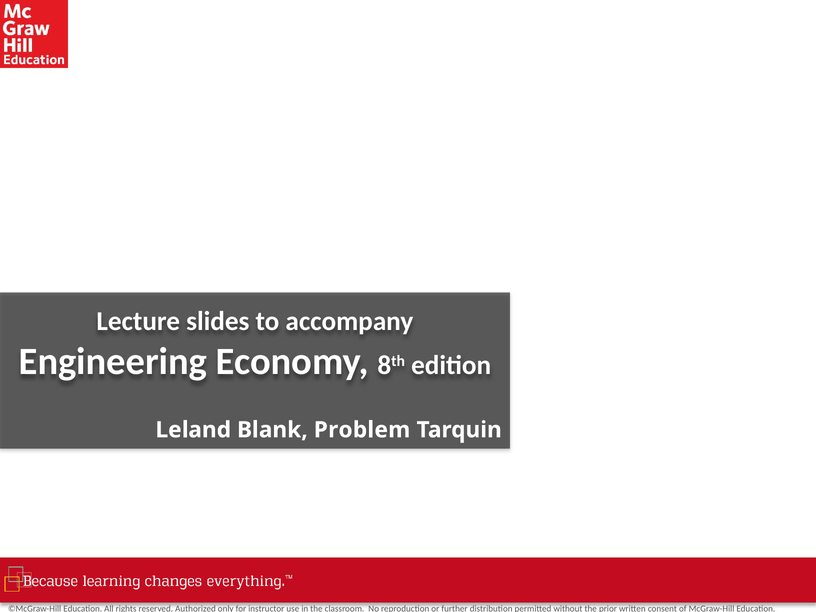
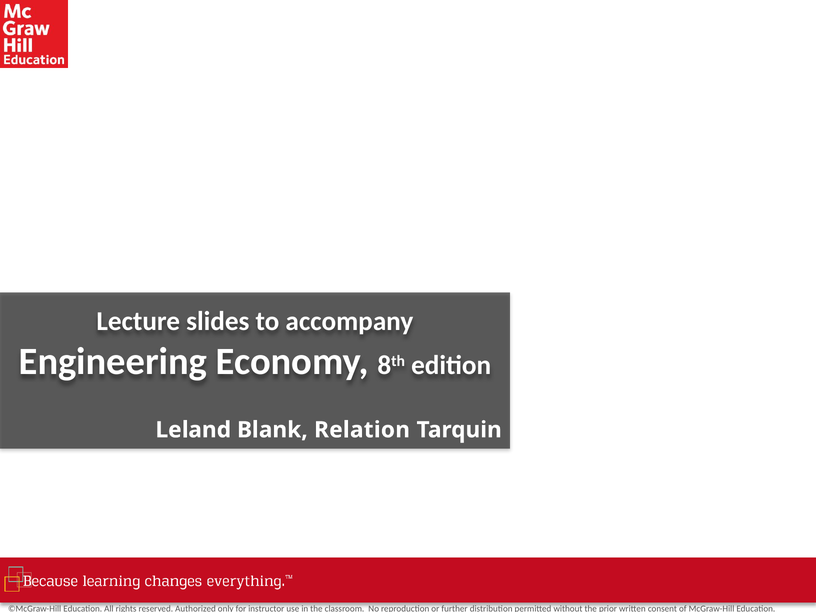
Problem: Problem -> Relation (362, 430)
